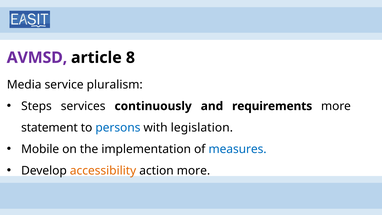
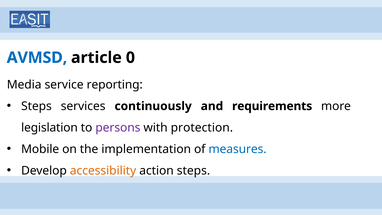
AVMSD colour: purple -> blue (37, 58)
8: 8 -> 0 (130, 58)
pluralism: pluralism -> reporting (115, 85)
statement: statement -> legislation (49, 128)
persons colour: blue -> purple (118, 128)
legislation: legislation -> protection (202, 128)
action more: more -> steps (193, 171)
